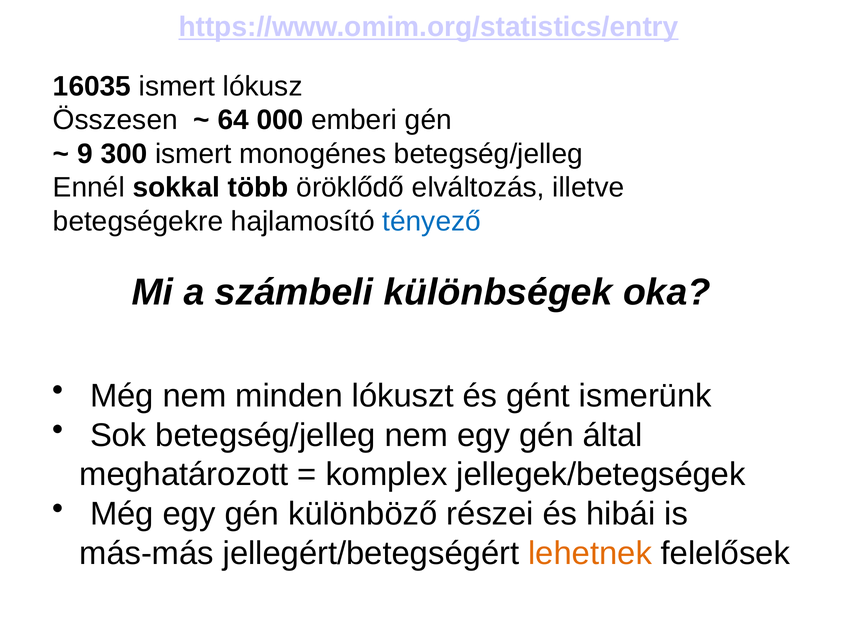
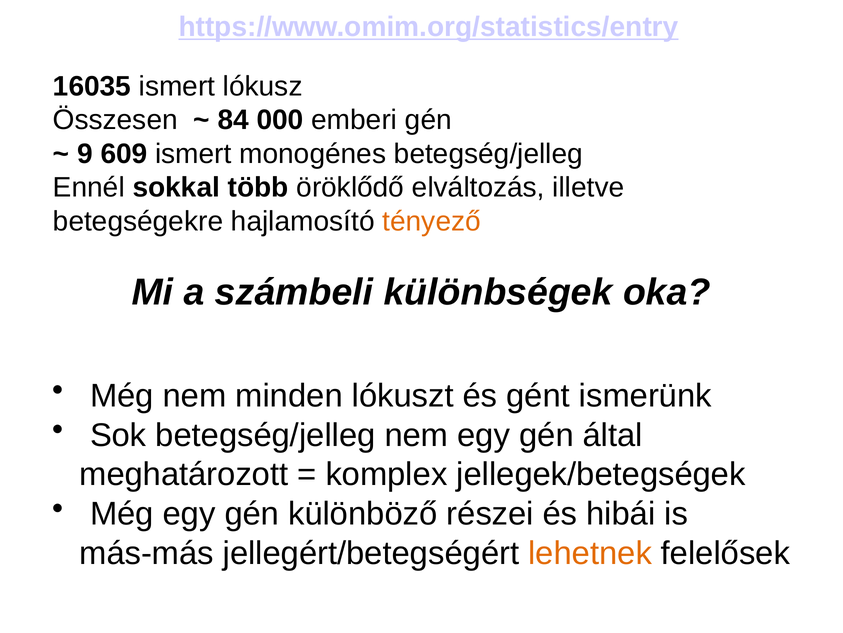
64: 64 -> 84 (233, 120)
300: 300 -> 609 (124, 154)
tényező colour: blue -> orange (432, 221)
